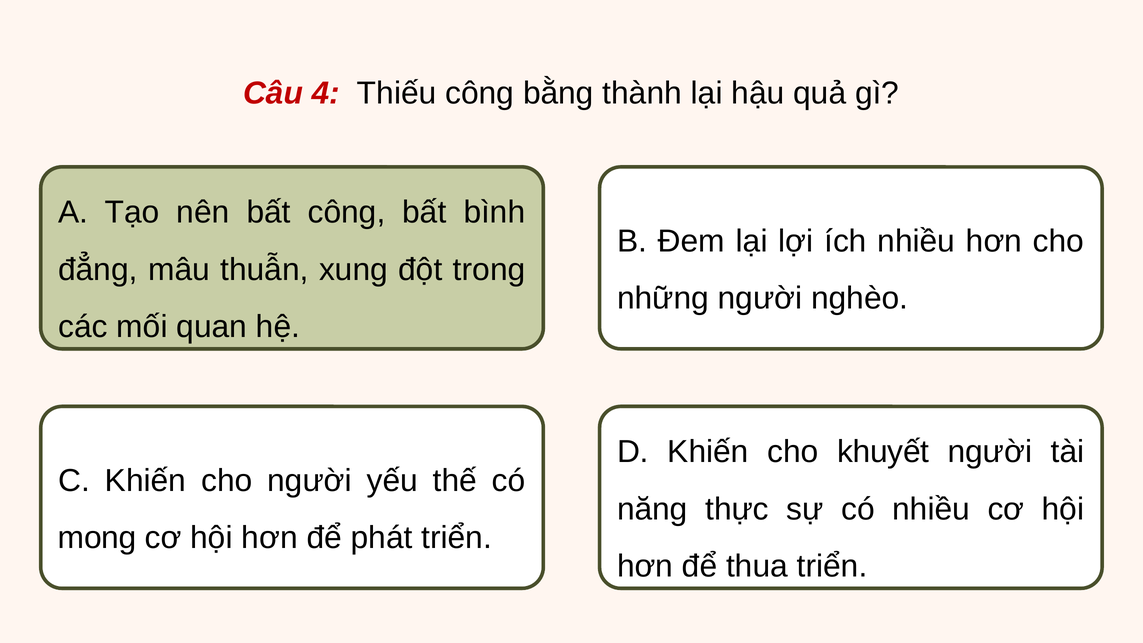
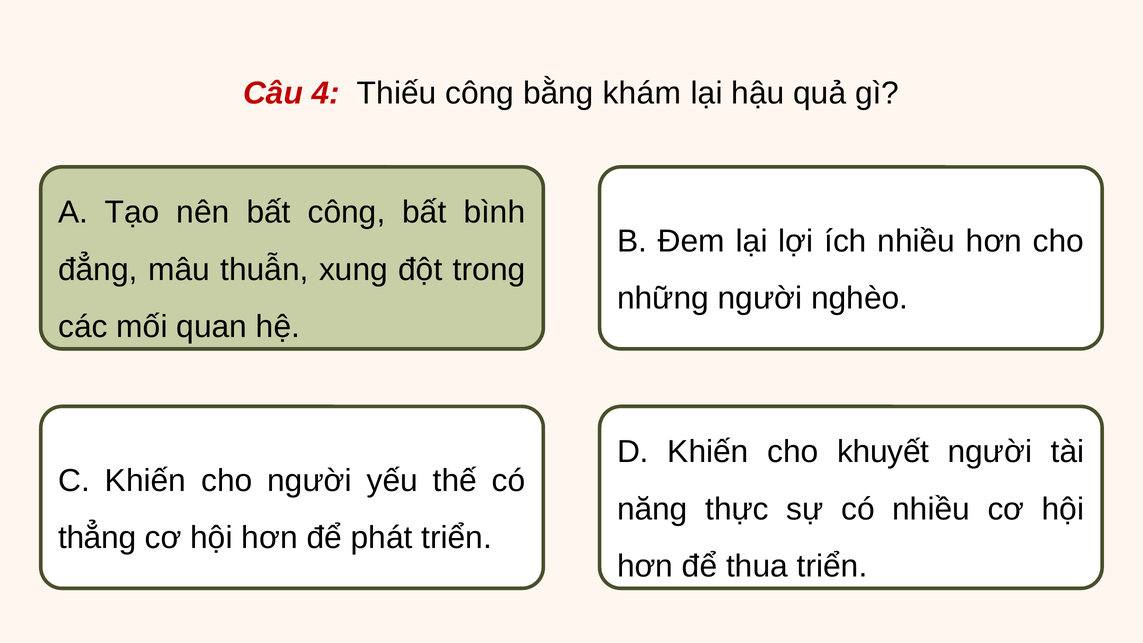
thành: thành -> khám (642, 93)
mong: mong -> thẳng (97, 538)
